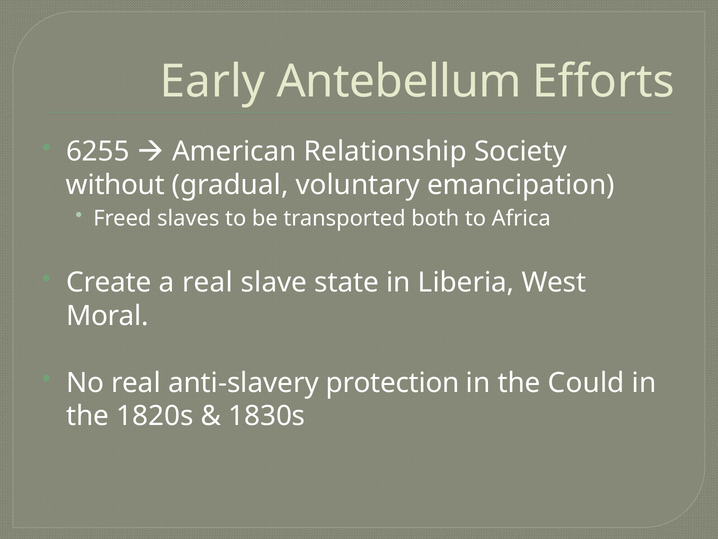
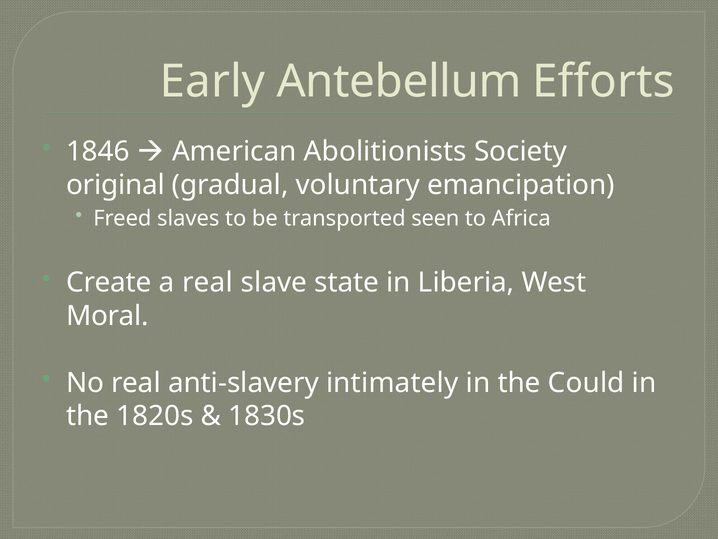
6255: 6255 -> 1846 (98, 152)
Relationship: Relationship -> Abolitionists (385, 152)
without: without -> original (115, 185)
both: both -> seen (435, 218)
protection: protection -> intimately (392, 382)
